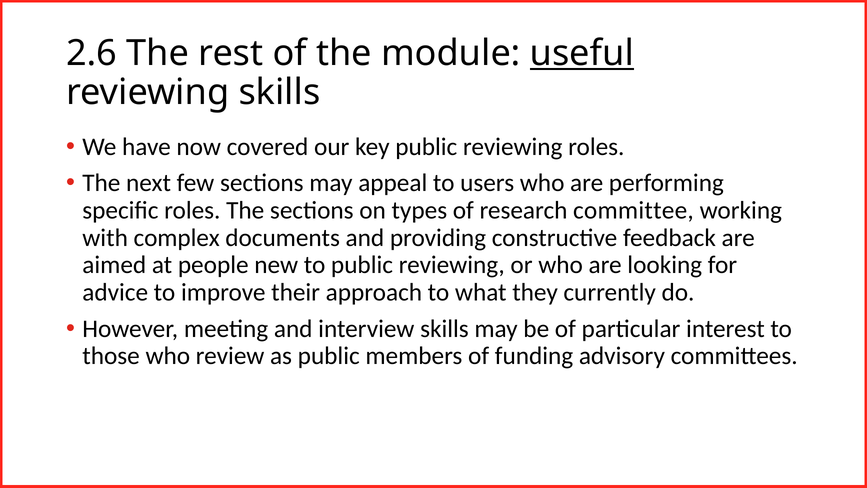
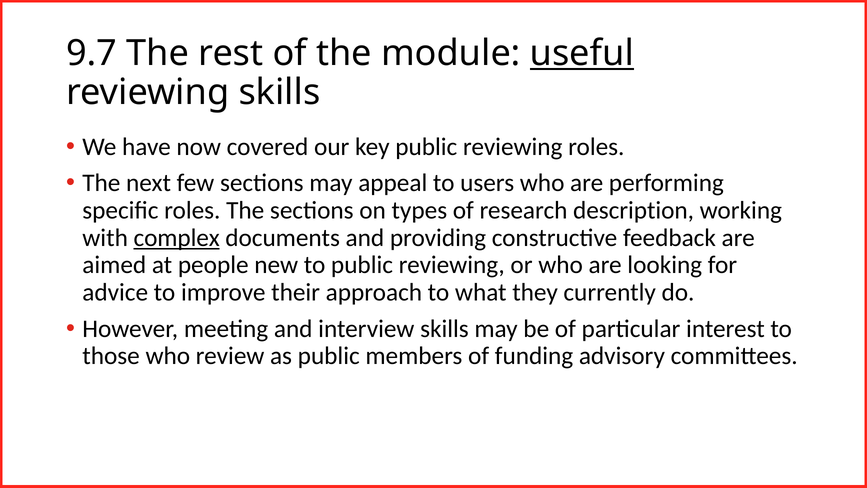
2.6: 2.6 -> 9.7 (92, 53)
committee: committee -> description (634, 210)
complex underline: none -> present (177, 238)
